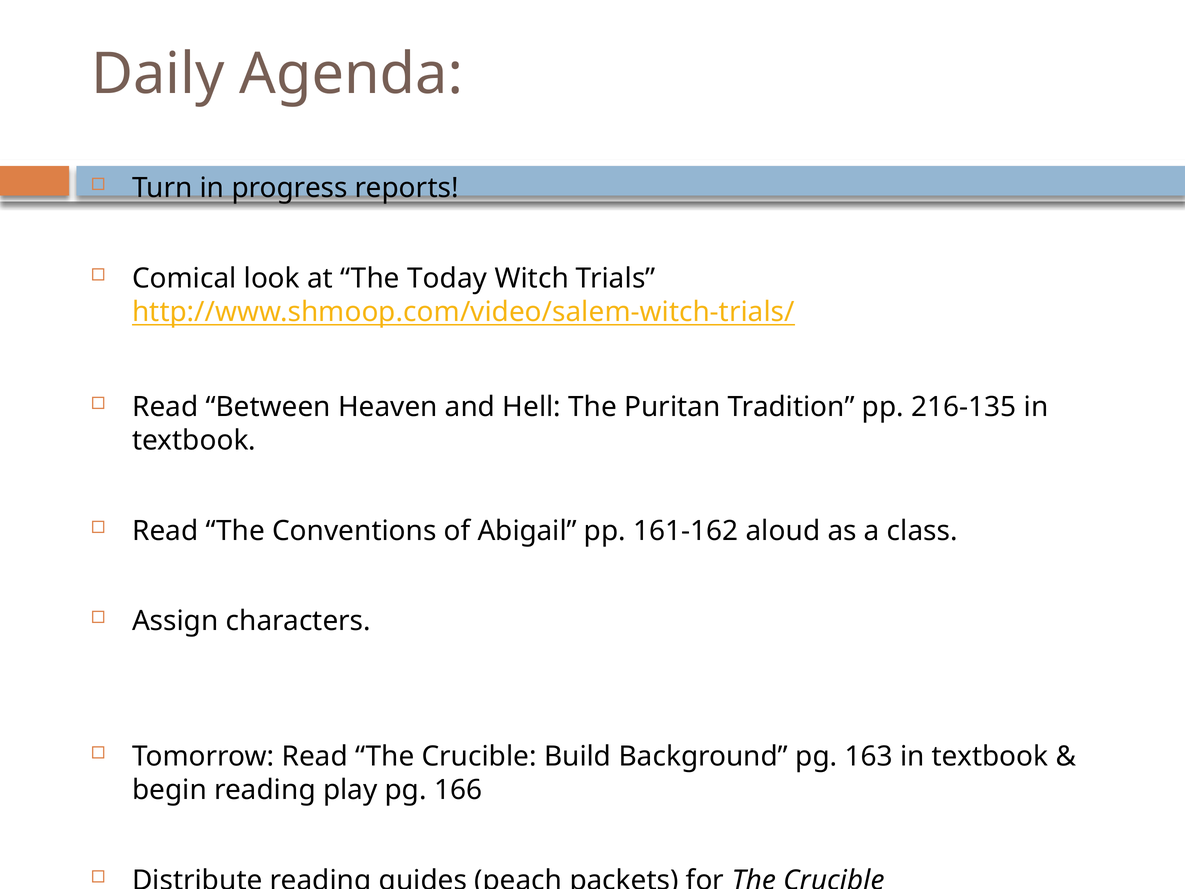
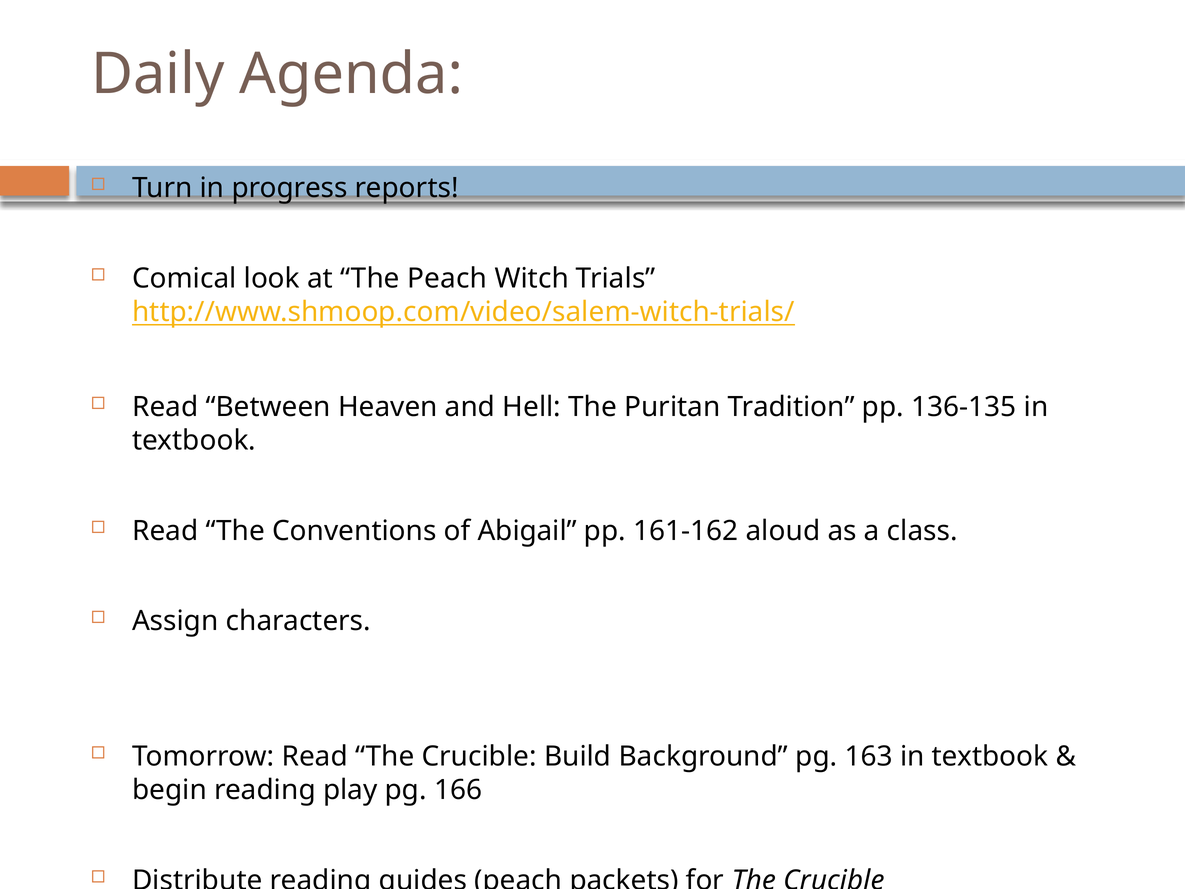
The Today: Today -> Peach (447, 278)
216-135: 216-135 -> 136-135 (964, 407)
